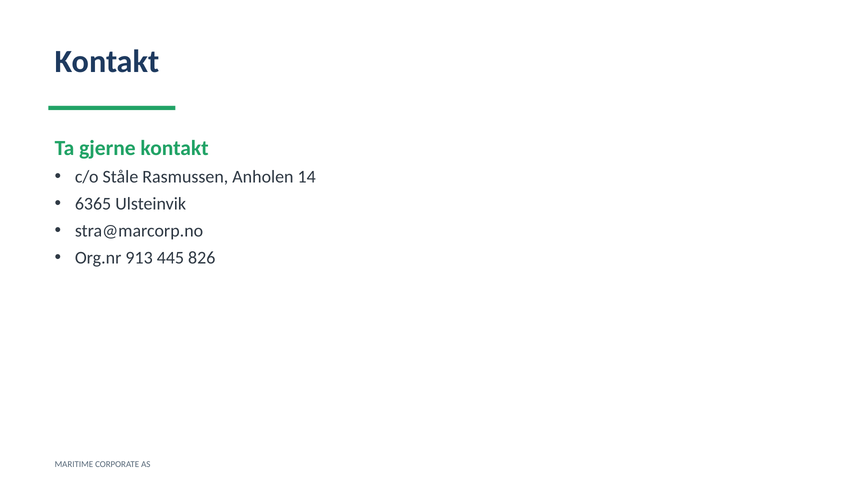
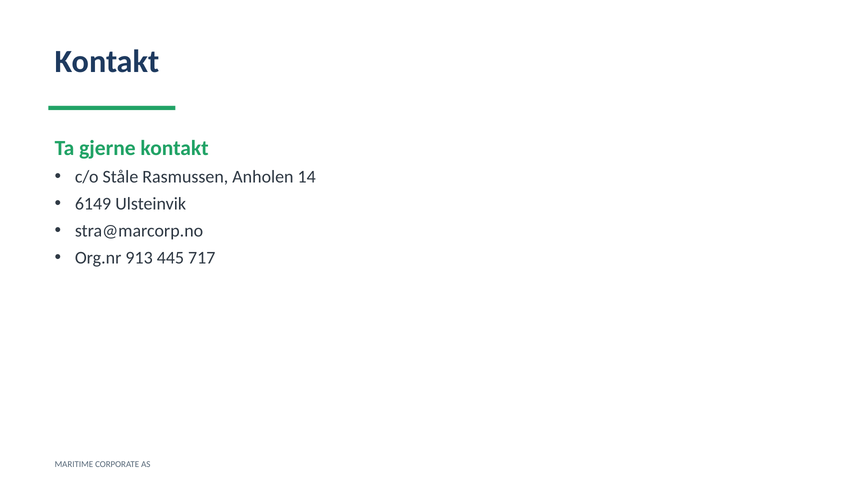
6365: 6365 -> 6149 (93, 204)
826: 826 -> 717 (202, 258)
